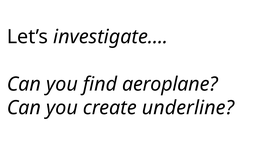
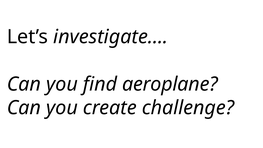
underline: underline -> challenge (188, 108)
